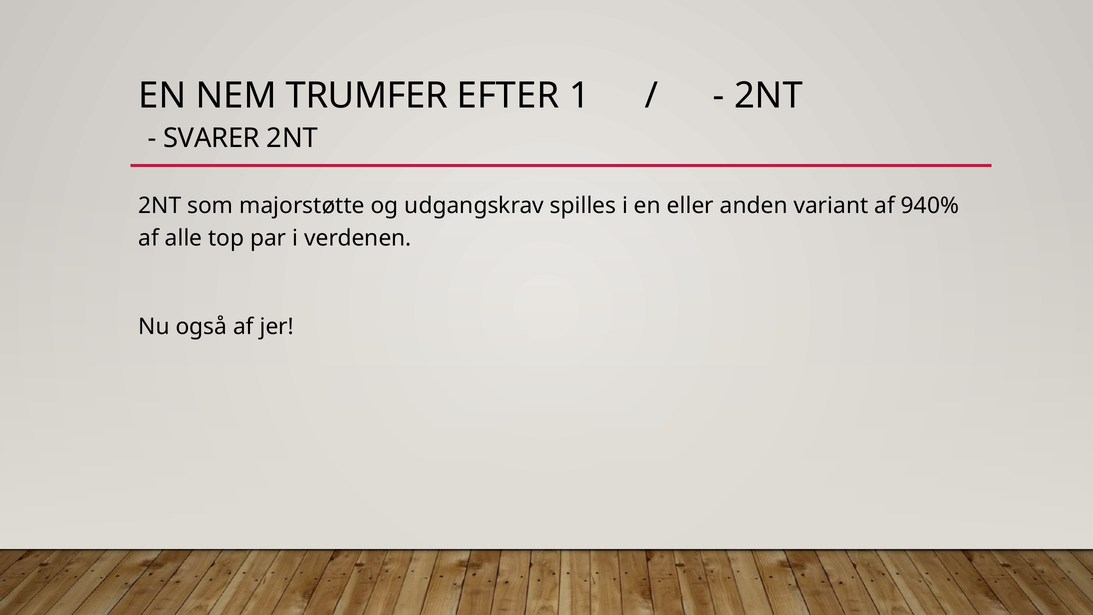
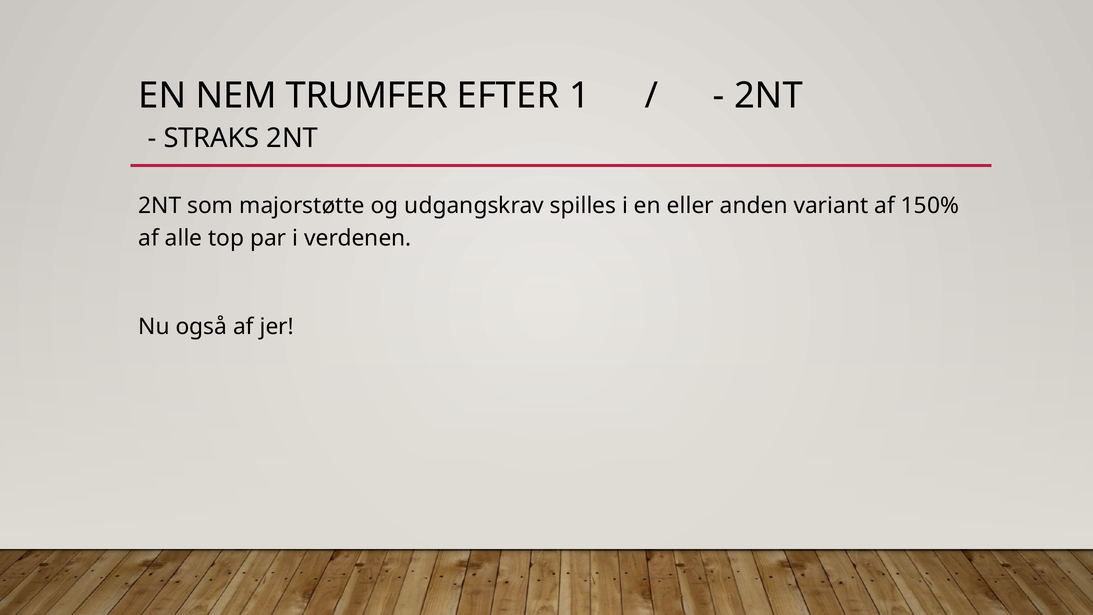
SVARER: SVARER -> STRAKS (212, 138)
940%: 940% -> 150% (930, 206)
